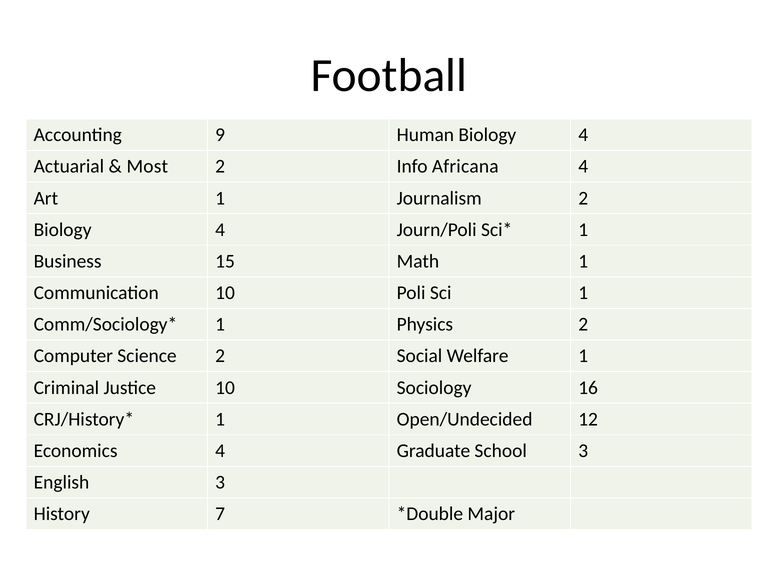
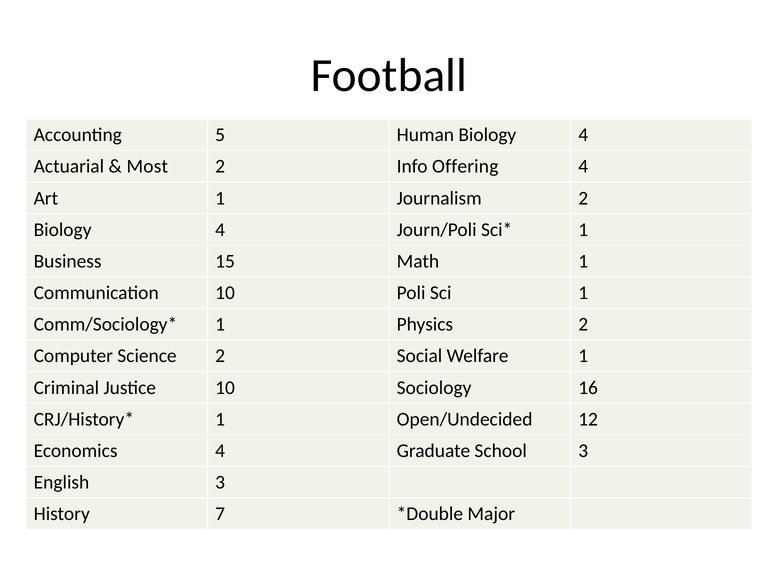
9: 9 -> 5 (220, 135)
Africana: Africana -> Offering (465, 166)
